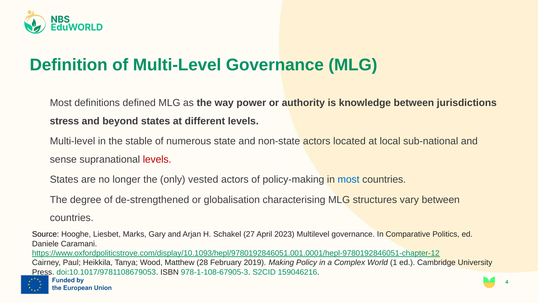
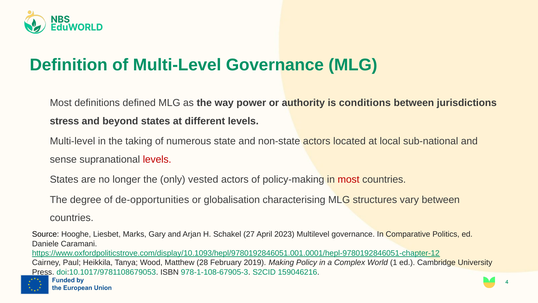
knowledge: knowledge -> conditions (365, 103)
stable: stable -> taking (139, 141)
most colour: blue -> red (349, 179)
de-strengthened: de-strengthened -> de-opportunities (152, 200)
